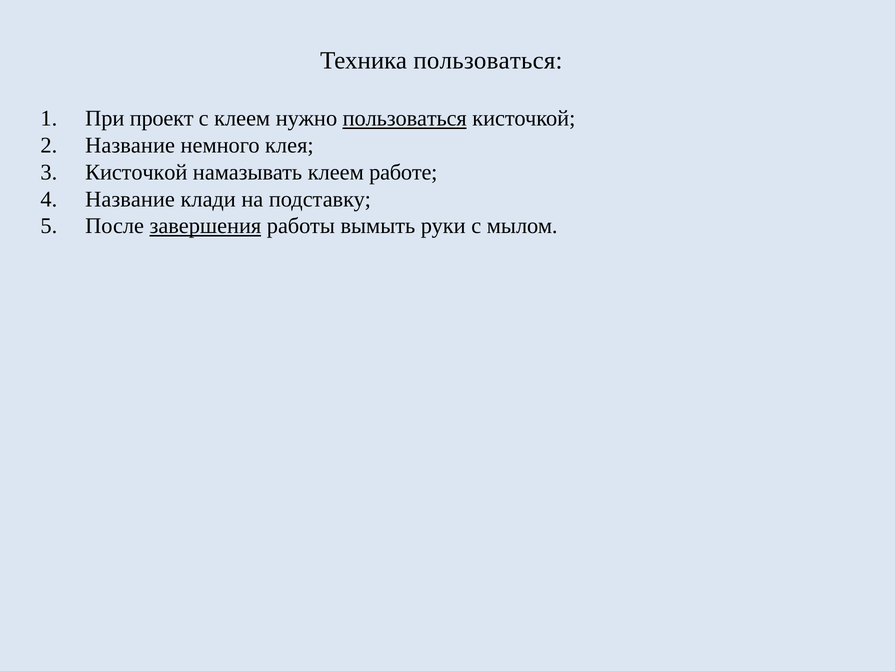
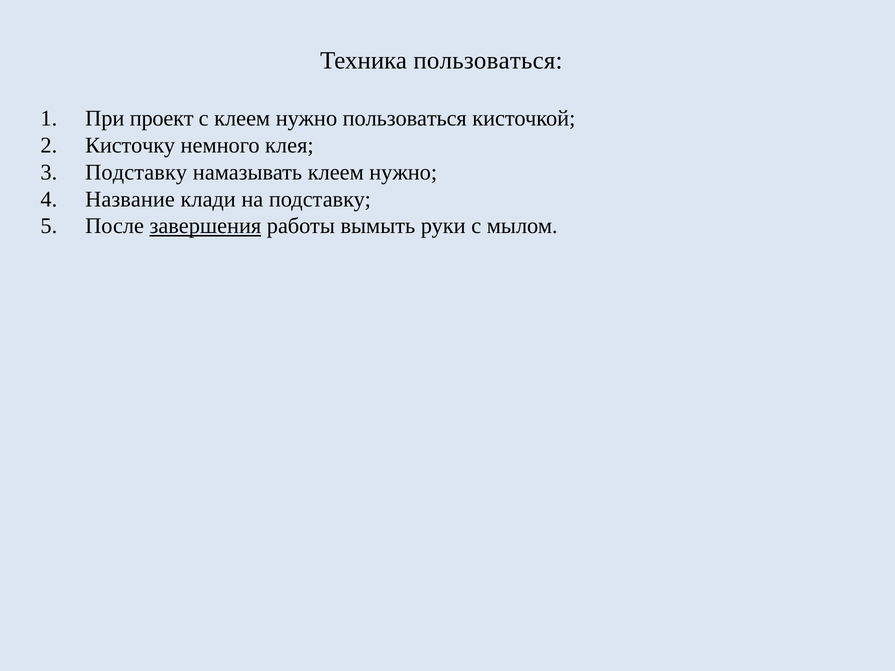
пользоваться underline: present -> none (405, 119)
Название: Название -> Кисточку (130, 146)
Кисточкой: Кисточкой -> Подставку (136, 172)
намазывать клеем работе: работе -> нужно (403, 172)
